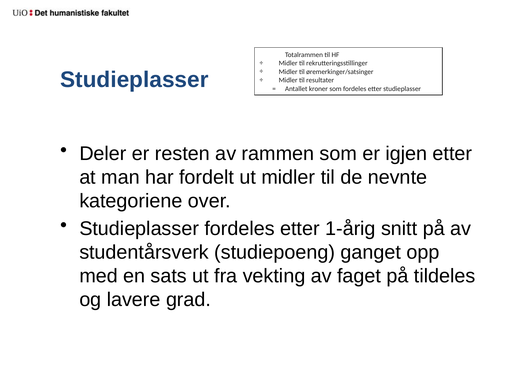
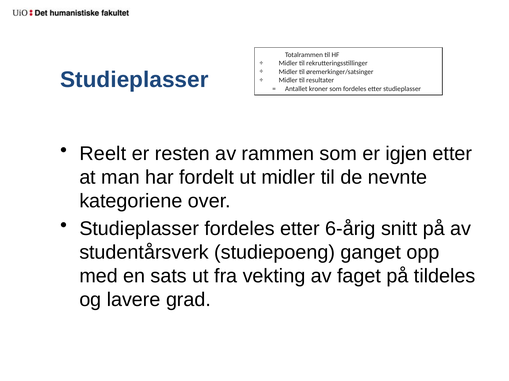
Deler: Deler -> Reelt (103, 154)
1-årig: 1-årig -> 6-årig (350, 229)
